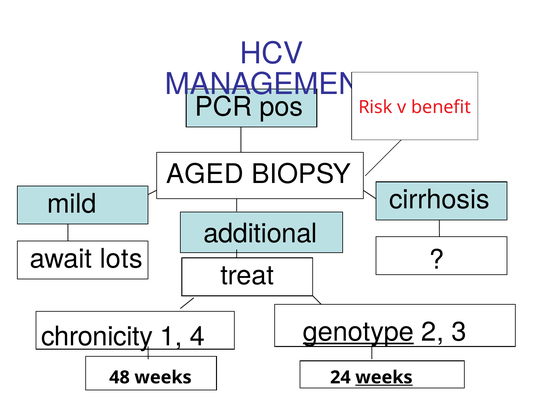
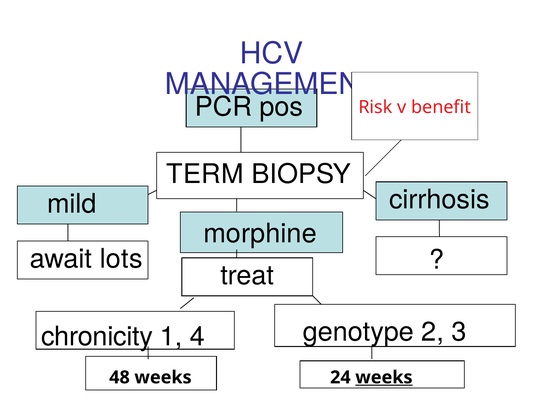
AGED: AGED -> TERM (205, 174)
additional: additional -> morphine (260, 233)
genotype underline: present -> none (358, 332)
